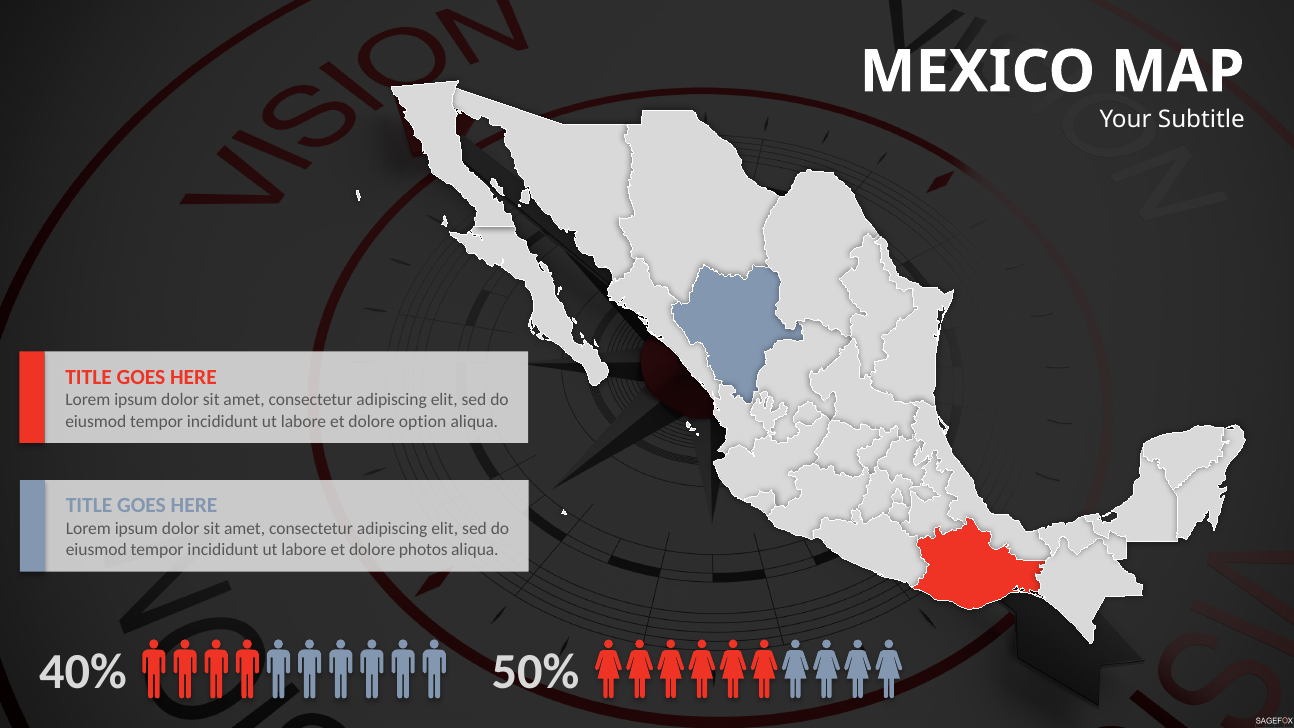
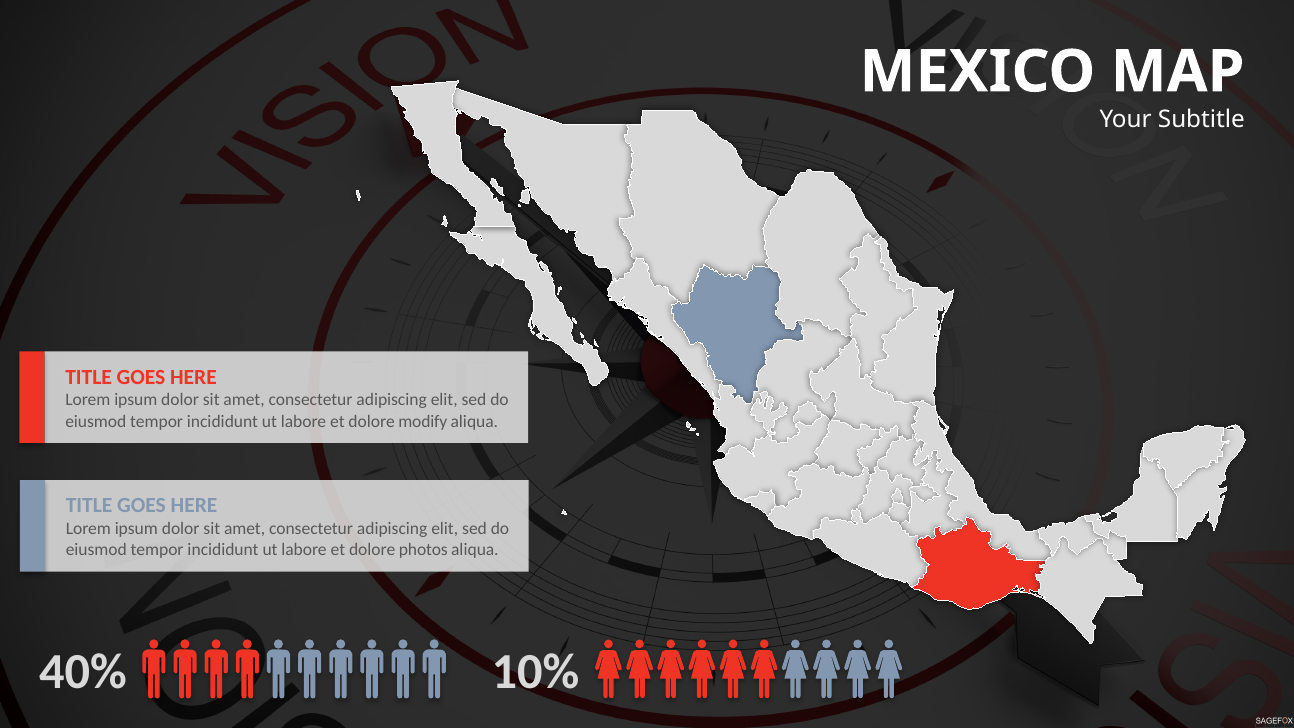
option: option -> modify (423, 421)
50%: 50% -> 10% (536, 672)
